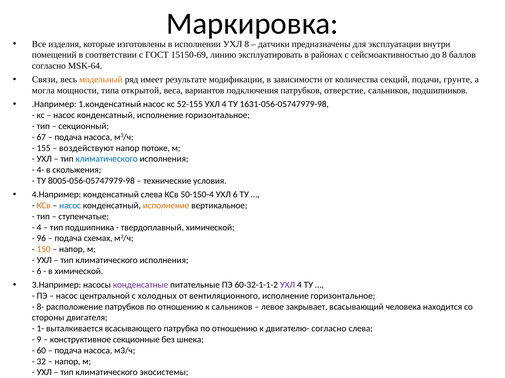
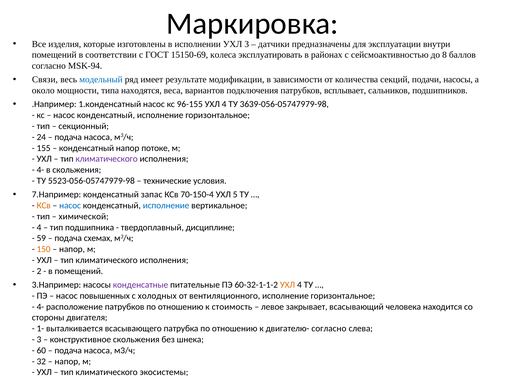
УХЛ 8: 8 -> 3 (247, 44)
линию: линию -> колеса (223, 55)
MSK-64: MSK-64 -> MSK-94 (85, 66)
модельный colour: orange -> blue (101, 80)
подачи грунте: грунте -> насосы (458, 80)
могла: могла -> около (43, 91)
открытой: открытой -> находятся (141, 91)
отверстие: отверстие -> всплывает (345, 91)
52-155: 52-155 -> 96-155 (190, 105)
1631-056-05747979-98: 1631-056-05747979-98 -> 3639-056-05747979-98 (284, 105)
67: 67 -> 24 (41, 137)
воздействуют: воздействуют -> конденсатный (87, 148)
климатического colour: blue -> purple (107, 159)
8005-056-05747979-98: 8005-056-05747979-98 -> 5523-056-05747979-98 (91, 181)
4.Например: 4.Например -> 7.Например (56, 195)
конденсатный слева: слева -> запас (152, 195)
50-150-4: 50-150-4 -> 70-150-4 (197, 195)
УХЛ 6: 6 -> 5 (235, 195)
исполнение colour: orange -> blue (166, 206)
ступенчатые: ступенчатые -> химической (84, 217)
твердоплавный химической: химической -> дисциплине (210, 228)
96: 96 -> 59 (41, 239)
6: 6 -> 2 (39, 272)
в химической: химической -> помещений (79, 272)
УХЛ colour: purple -> orange (287, 285)
центральной: центральной -> повышенных (105, 296)
8-: 8- -> 4- (40, 307)
к сальников: сальников -> стоимость (232, 307)
9: 9 -> 3 (39, 340)
конструктивное секционные: секционные -> скольжения (136, 340)
